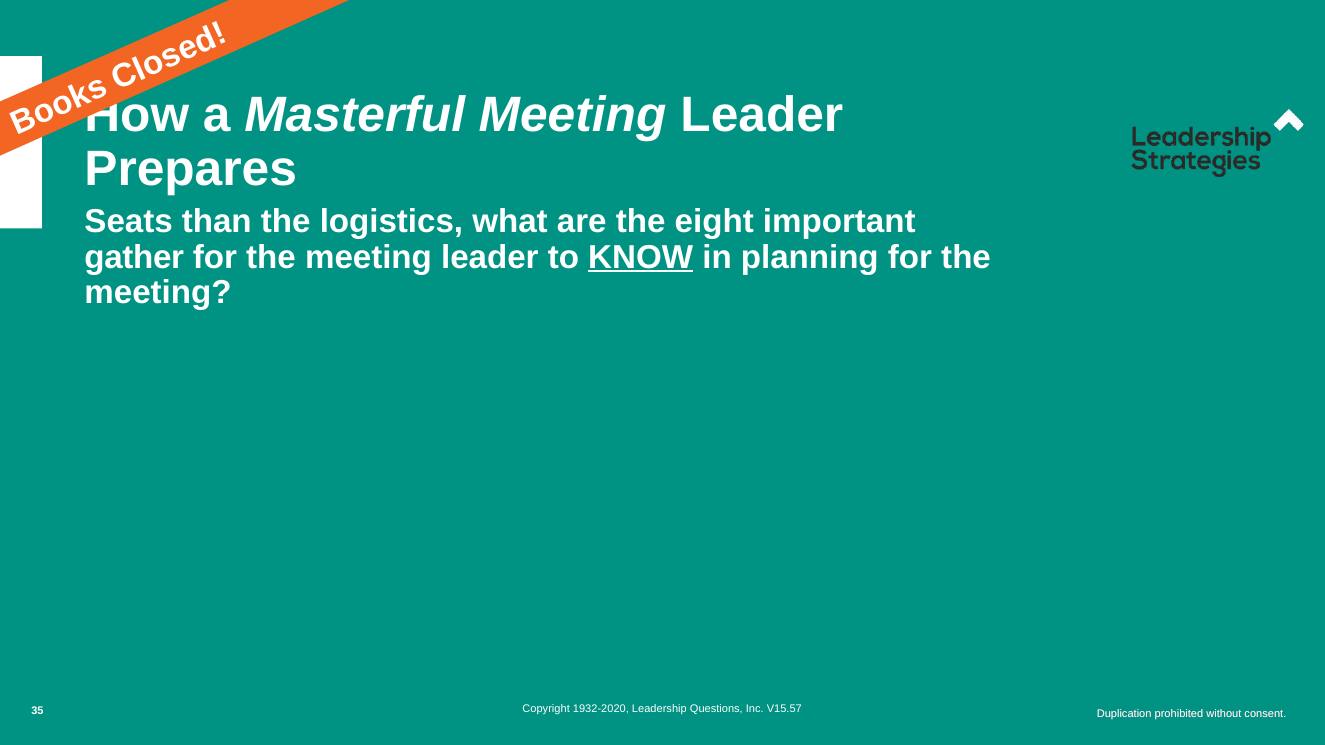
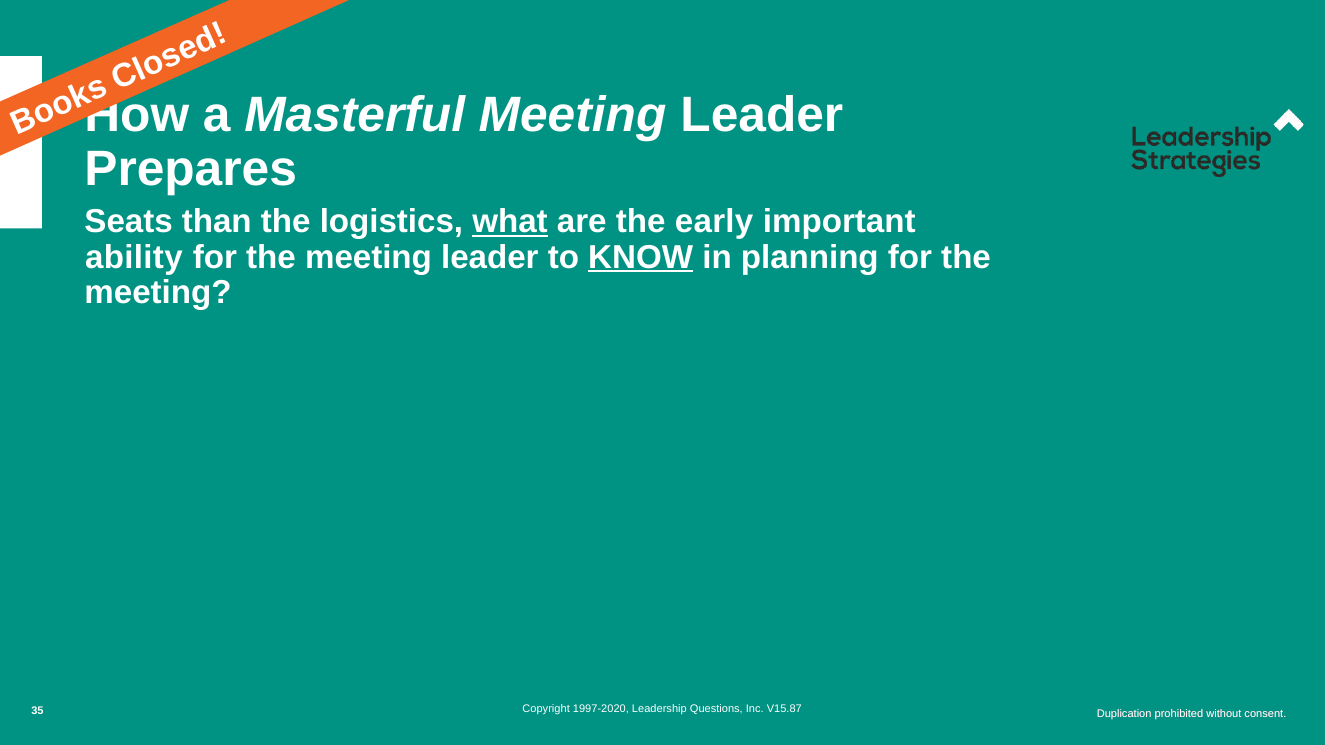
what underline: none -> present (510, 221)
eight: eight -> early (714, 221)
gather: gather -> ability (134, 257)
1932-2020: 1932-2020 -> 1997-2020 (601, 709)
V15.57: V15.57 -> V15.87 (784, 709)
